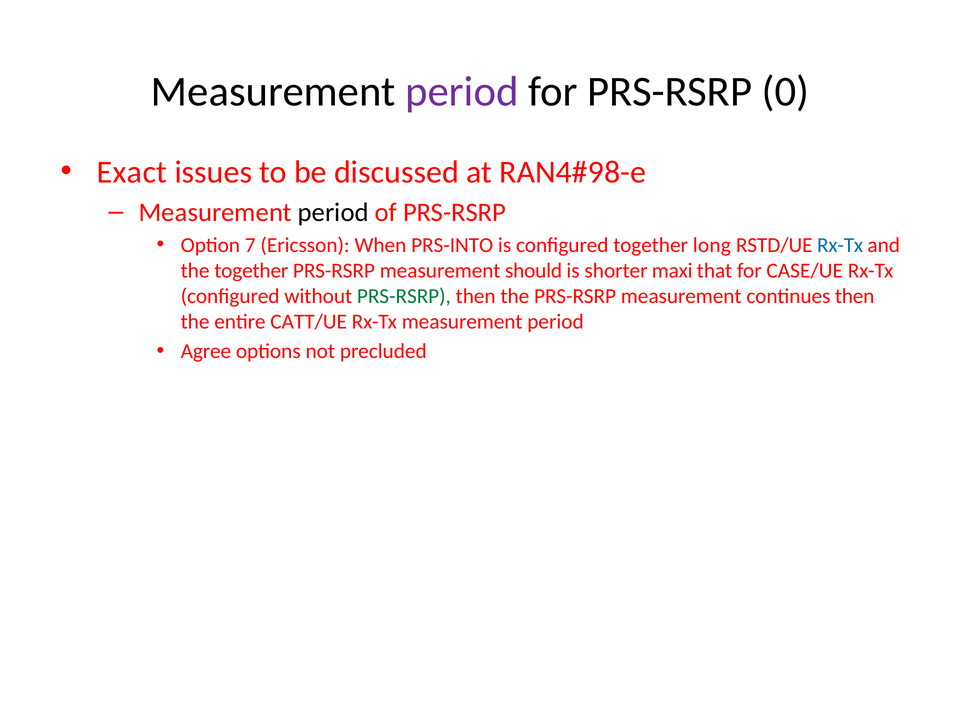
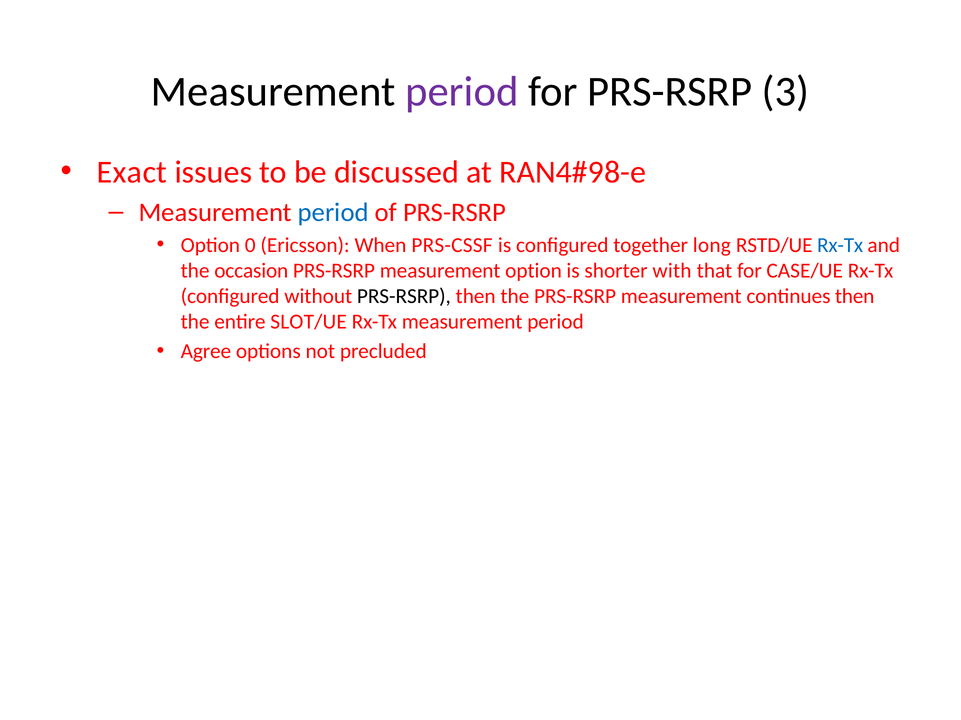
0: 0 -> 3 (786, 92)
period colour: black -> blue (333, 213)
7: 7 -> 0 (250, 245)
PRS-INTO: PRS-INTO -> PRS-CSSF (452, 245)
the together: together -> occasion (251, 271)
measurement should: should -> option (534, 271)
maxi: maxi -> with (672, 271)
PRS-RSRP colour: green -> black (404, 296)
CATT/UE: CATT/UE -> SLOT/UE (309, 322)
